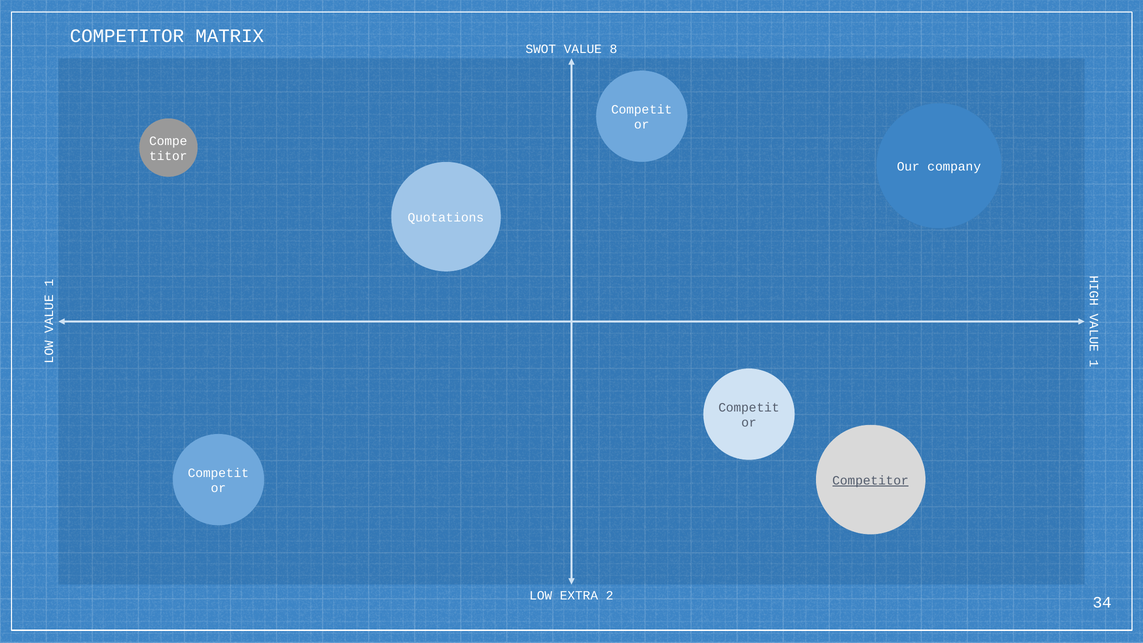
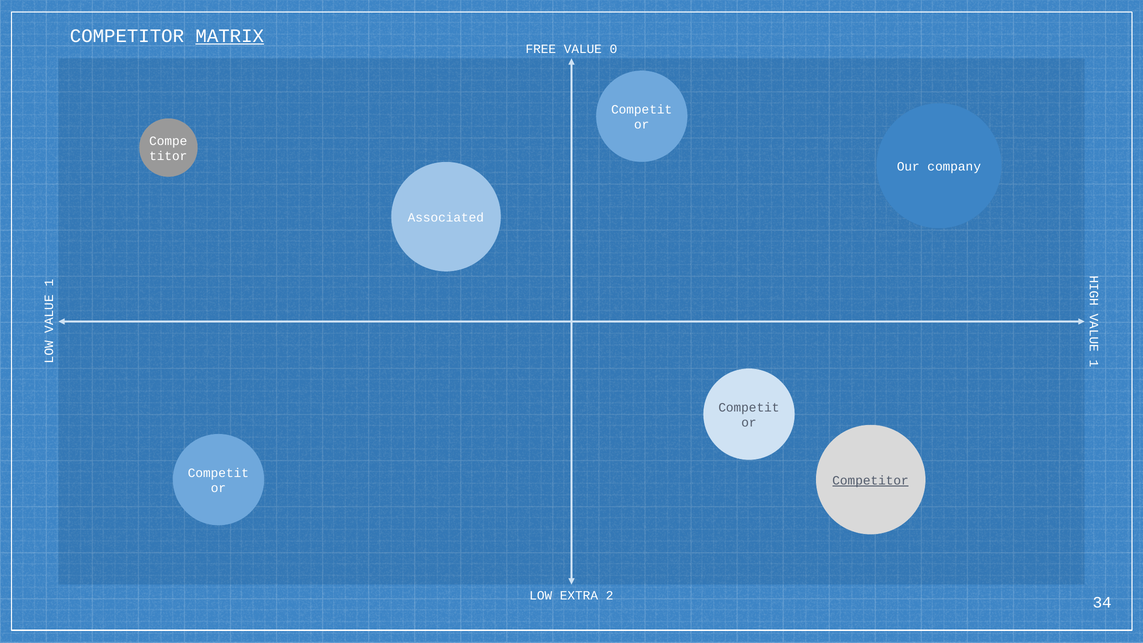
MATRIX underline: none -> present (230, 36)
SWOT: SWOT -> FREE (541, 49)
8: 8 -> 0 (613, 49)
Quotations: Quotations -> Associated (446, 218)
